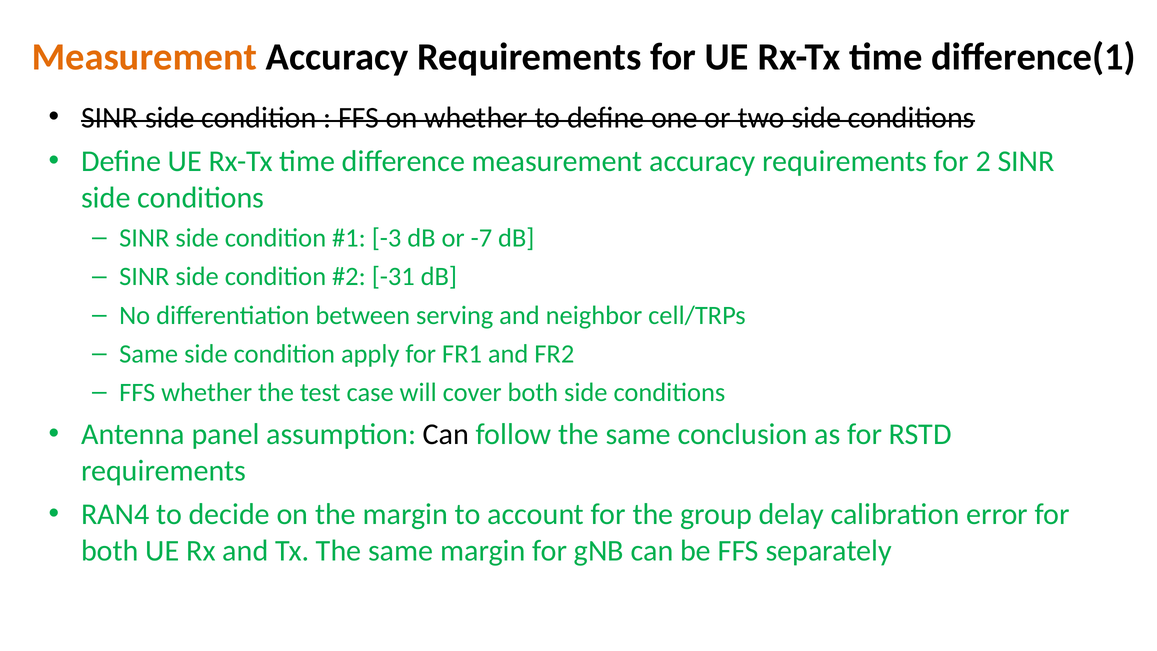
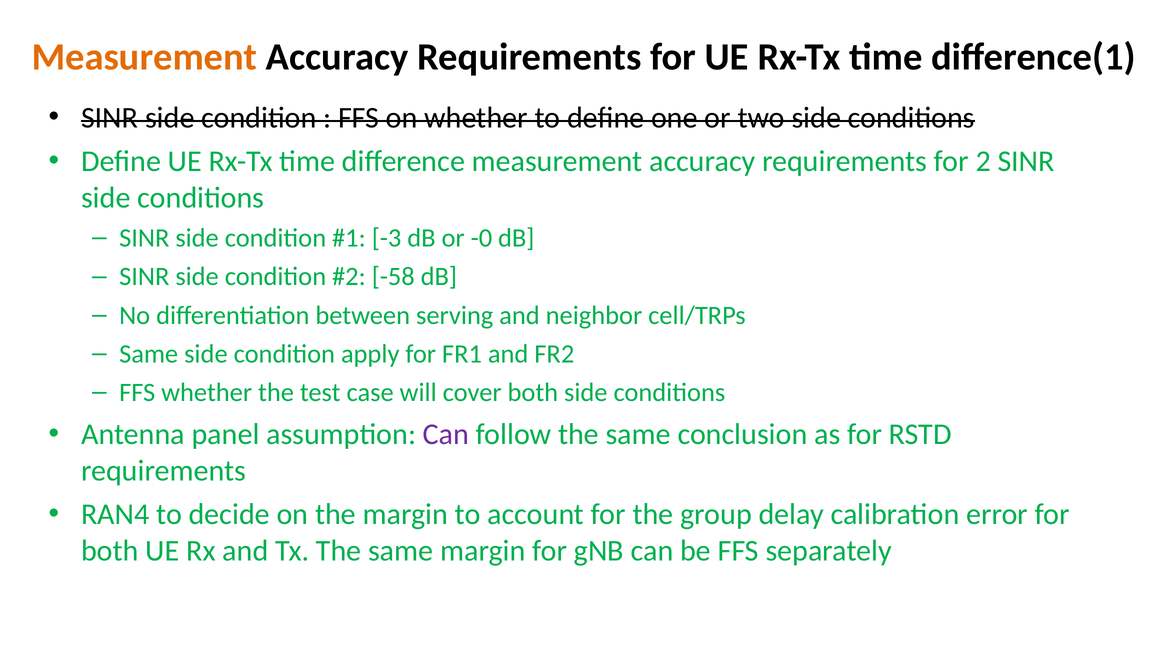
-7: -7 -> -0 (481, 238)
-31: -31 -> -58 (393, 277)
Can colour: black -> purple (446, 434)
